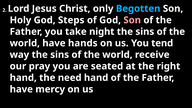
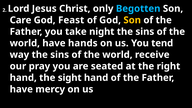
Holy: Holy -> Care (21, 20)
Steps: Steps -> Feast (71, 20)
Son colour: pink -> yellow (132, 20)
need: need -> sight (70, 78)
